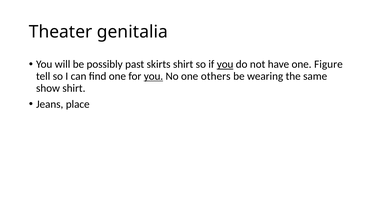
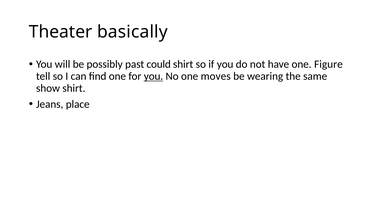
genitalia: genitalia -> basically (132, 32)
skirts: skirts -> could (159, 64)
you underline: present -> none (225, 64)
others: others -> moves (216, 76)
